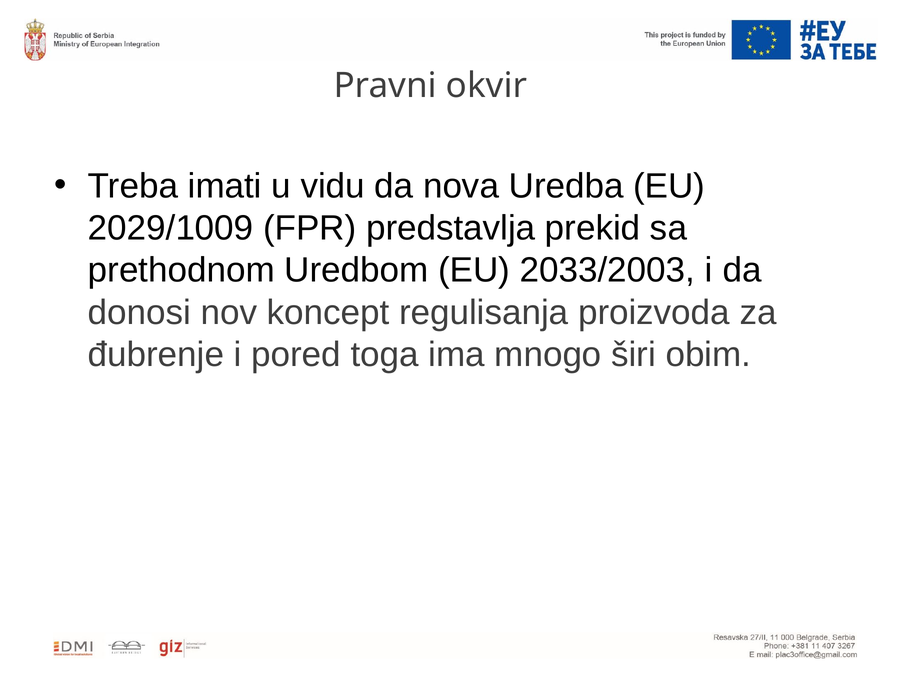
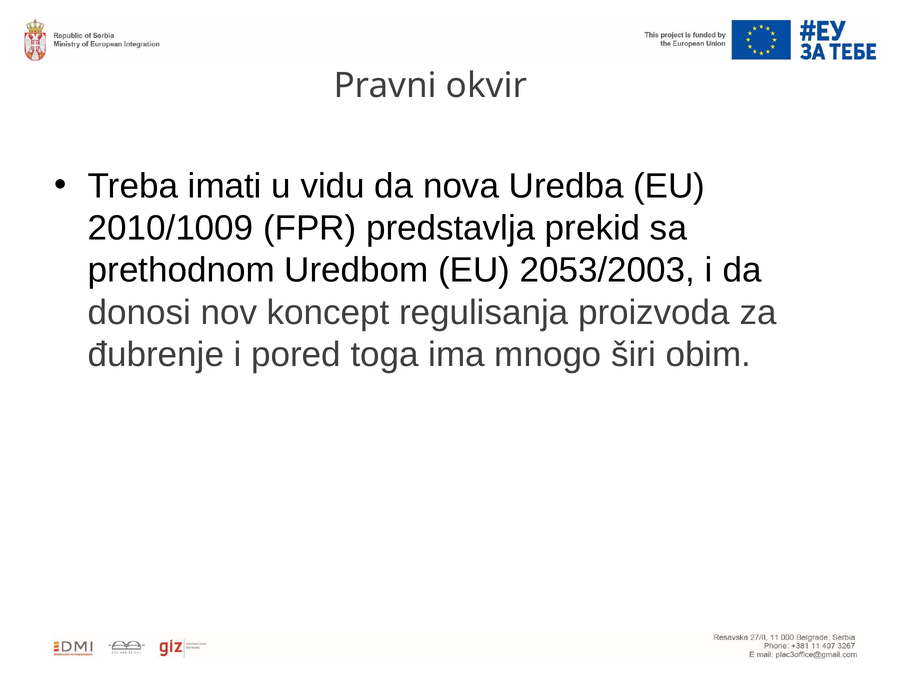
2029/1009: 2029/1009 -> 2010/1009 (171, 228)
2033/2003: 2033/2003 -> 2053/2003 (607, 270)
